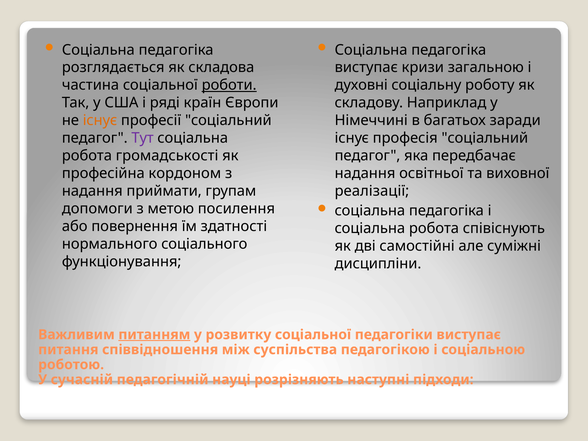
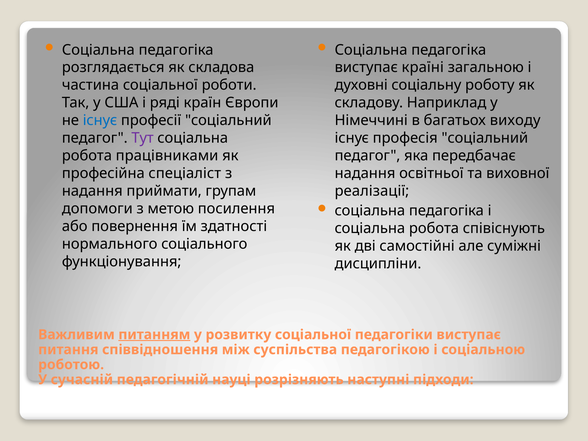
кризи: кризи -> країні (423, 67)
роботи underline: present -> none (229, 85)
існує colour: orange -> blue (100, 120)
заради: заради -> виходу (515, 120)
громадськості: громадськості -> працівниками (167, 156)
кордоном: кордоном -> спеціаліст (185, 173)
